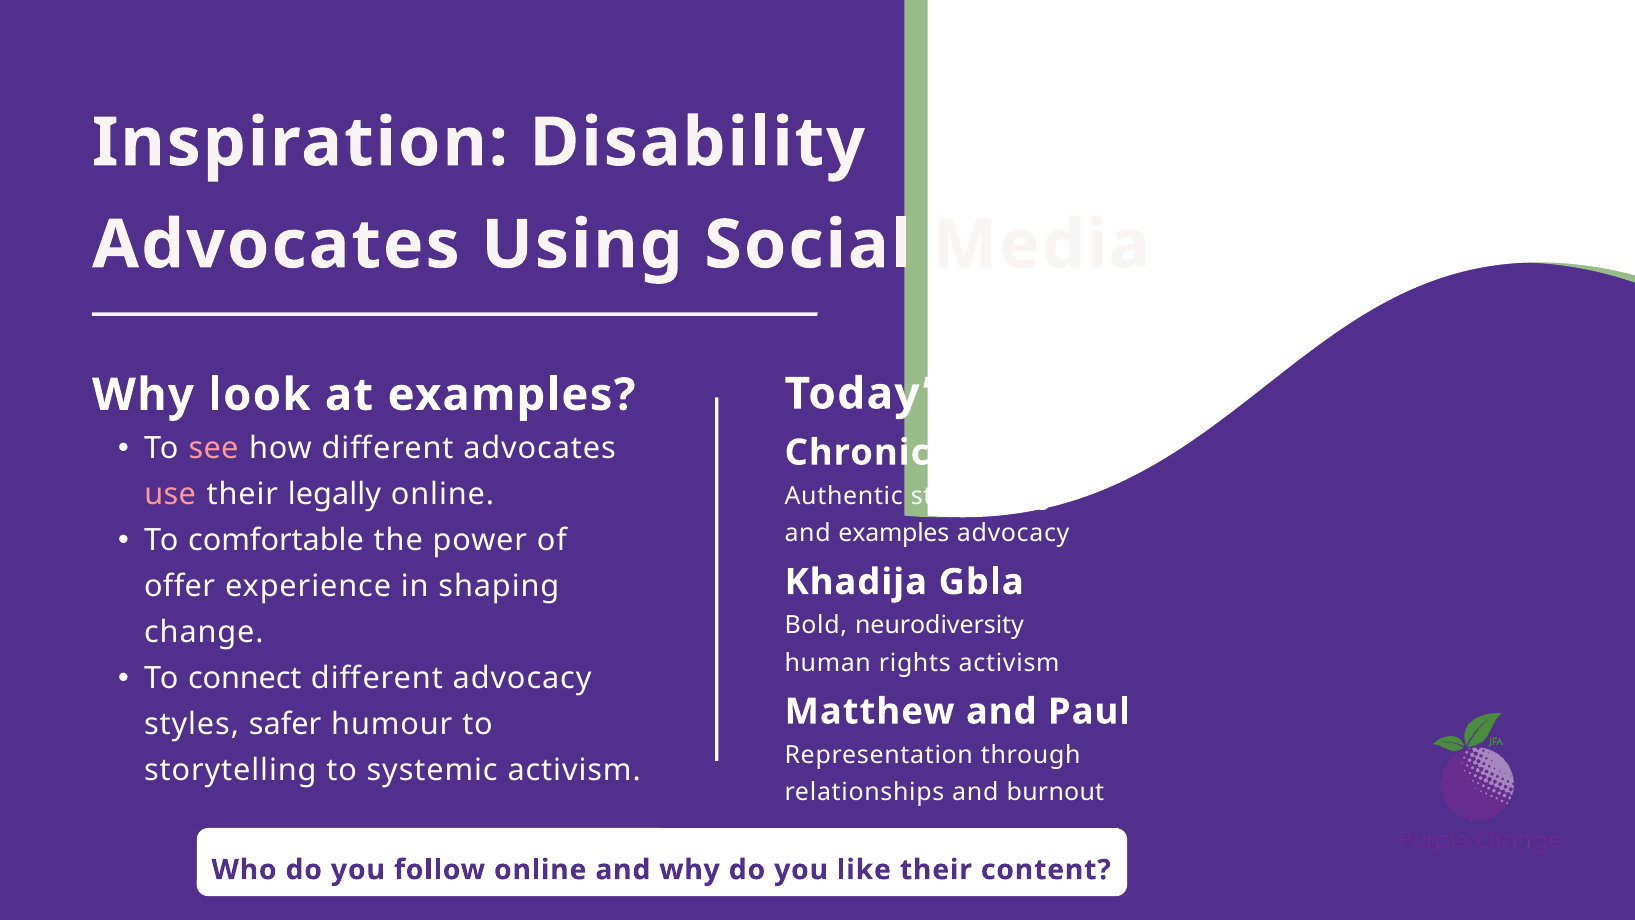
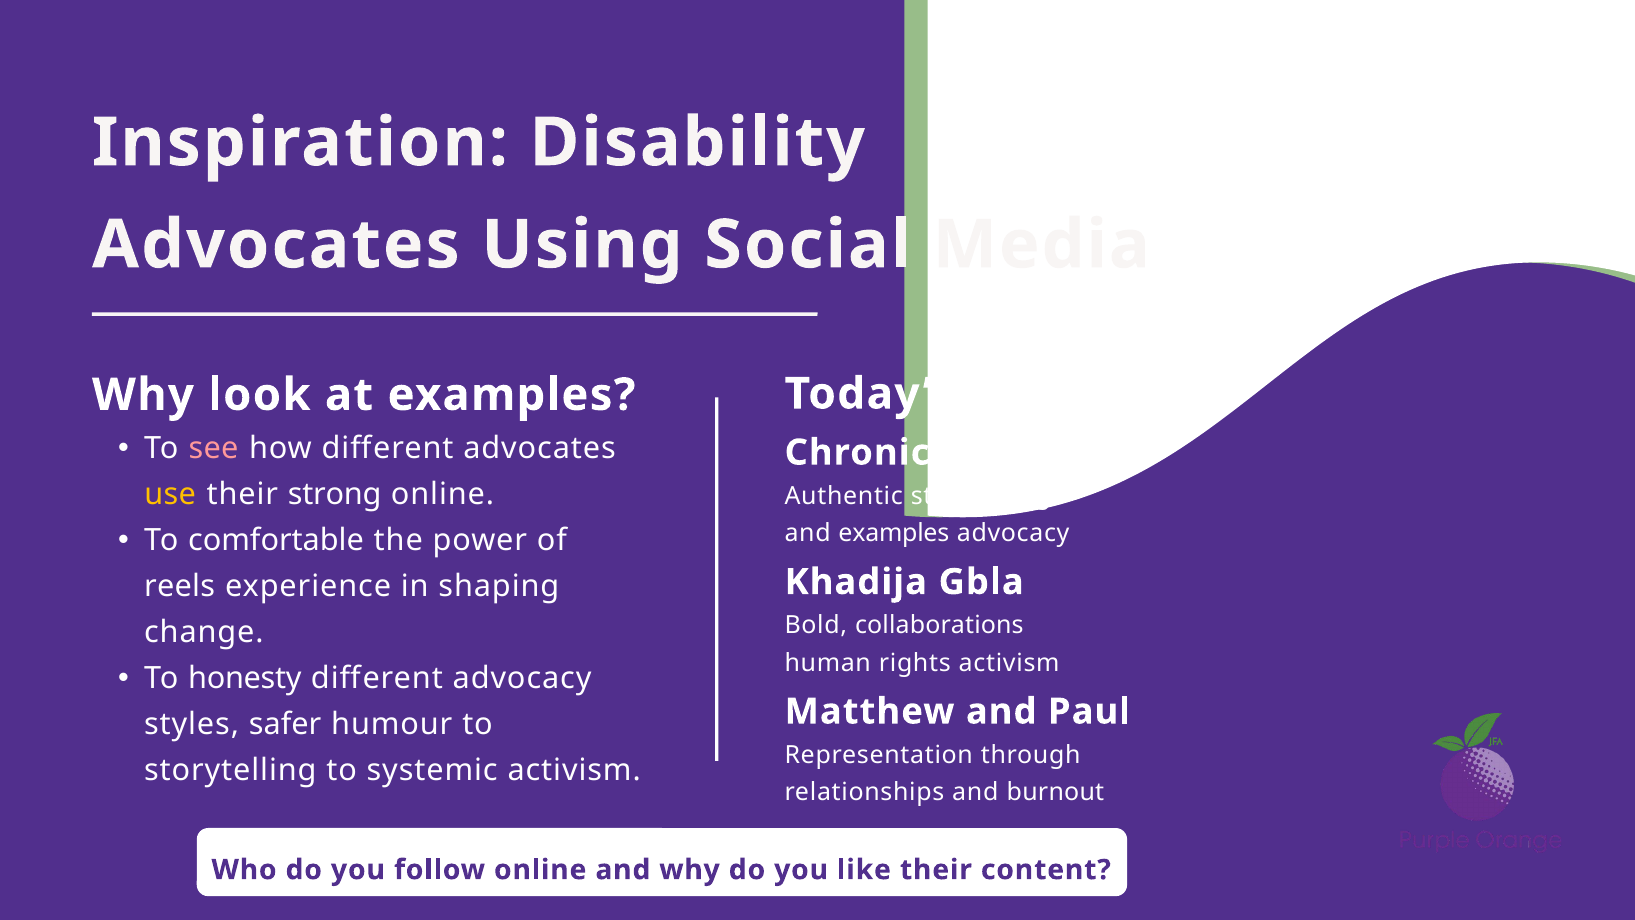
use colour: pink -> yellow (170, 495)
legally: legally -> strong (335, 495)
offer: offer -> reels (180, 587)
neurodiversity: neurodiversity -> collaborations (939, 625)
connect: connect -> honesty (245, 679)
